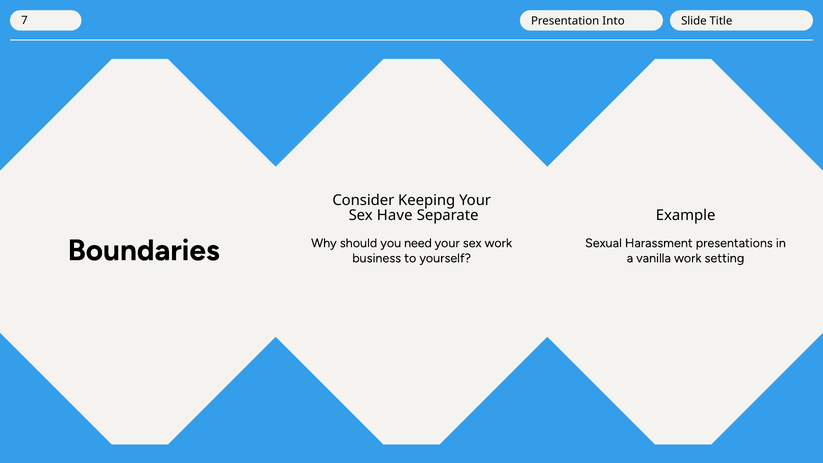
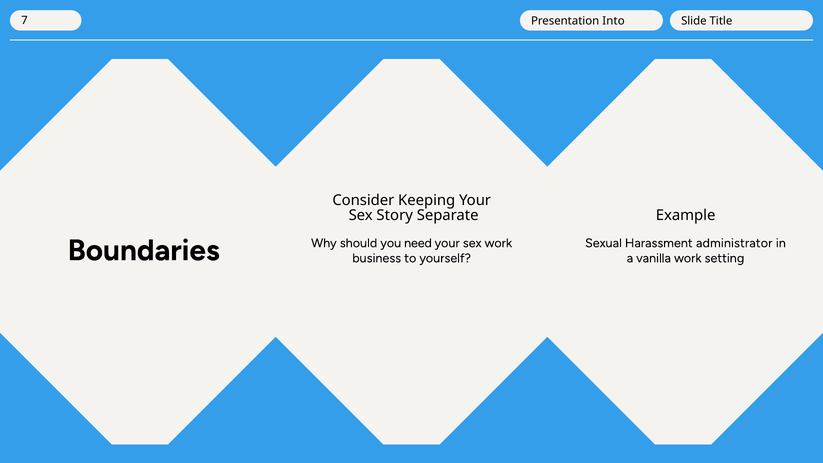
Have: Have -> Story (395, 215)
presentations: presentations -> administrator (734, 243)
